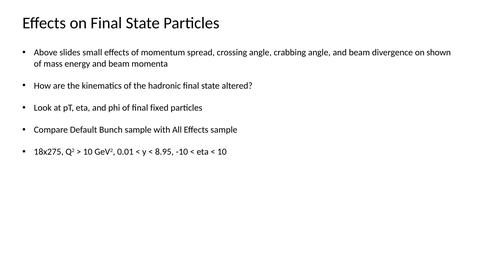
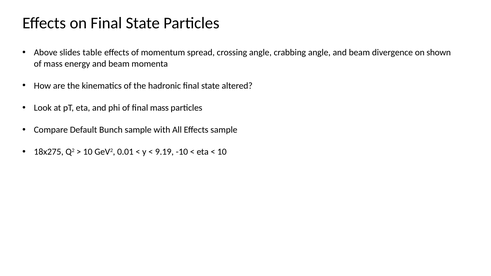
small: small -> table (92, 53)
final fixed: fixed -> mass (159, 108)
8.95: 8.95 -> 9.19 (164, 152)
